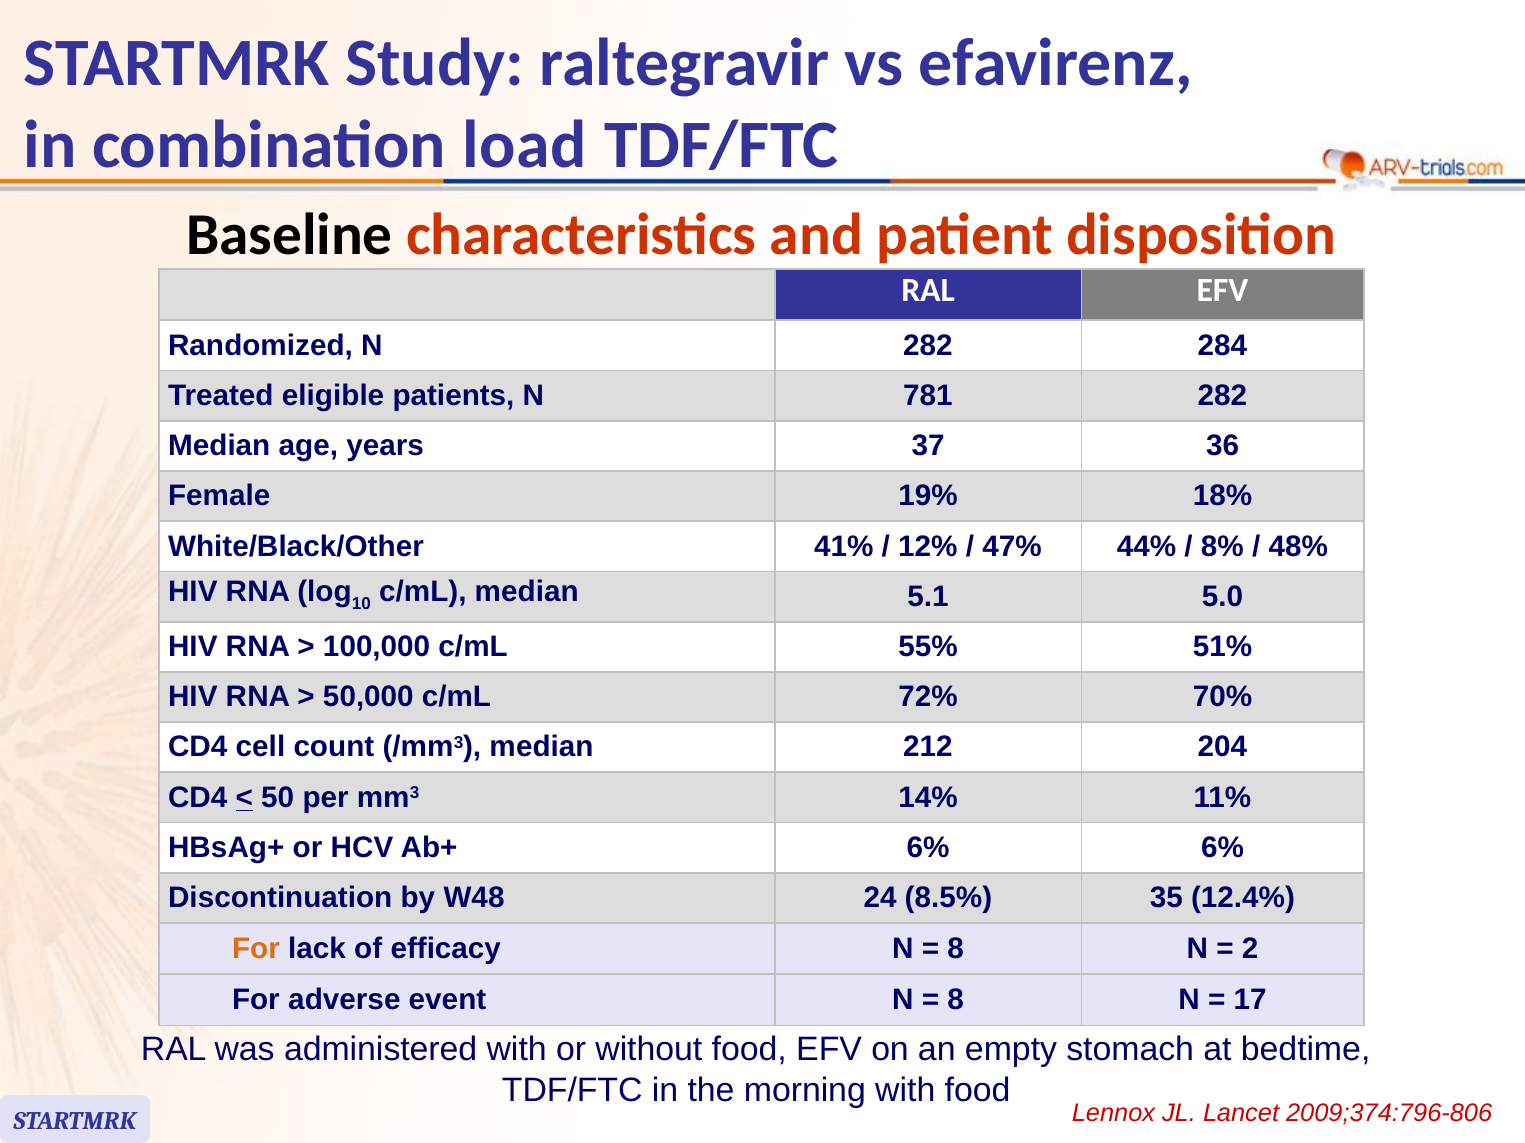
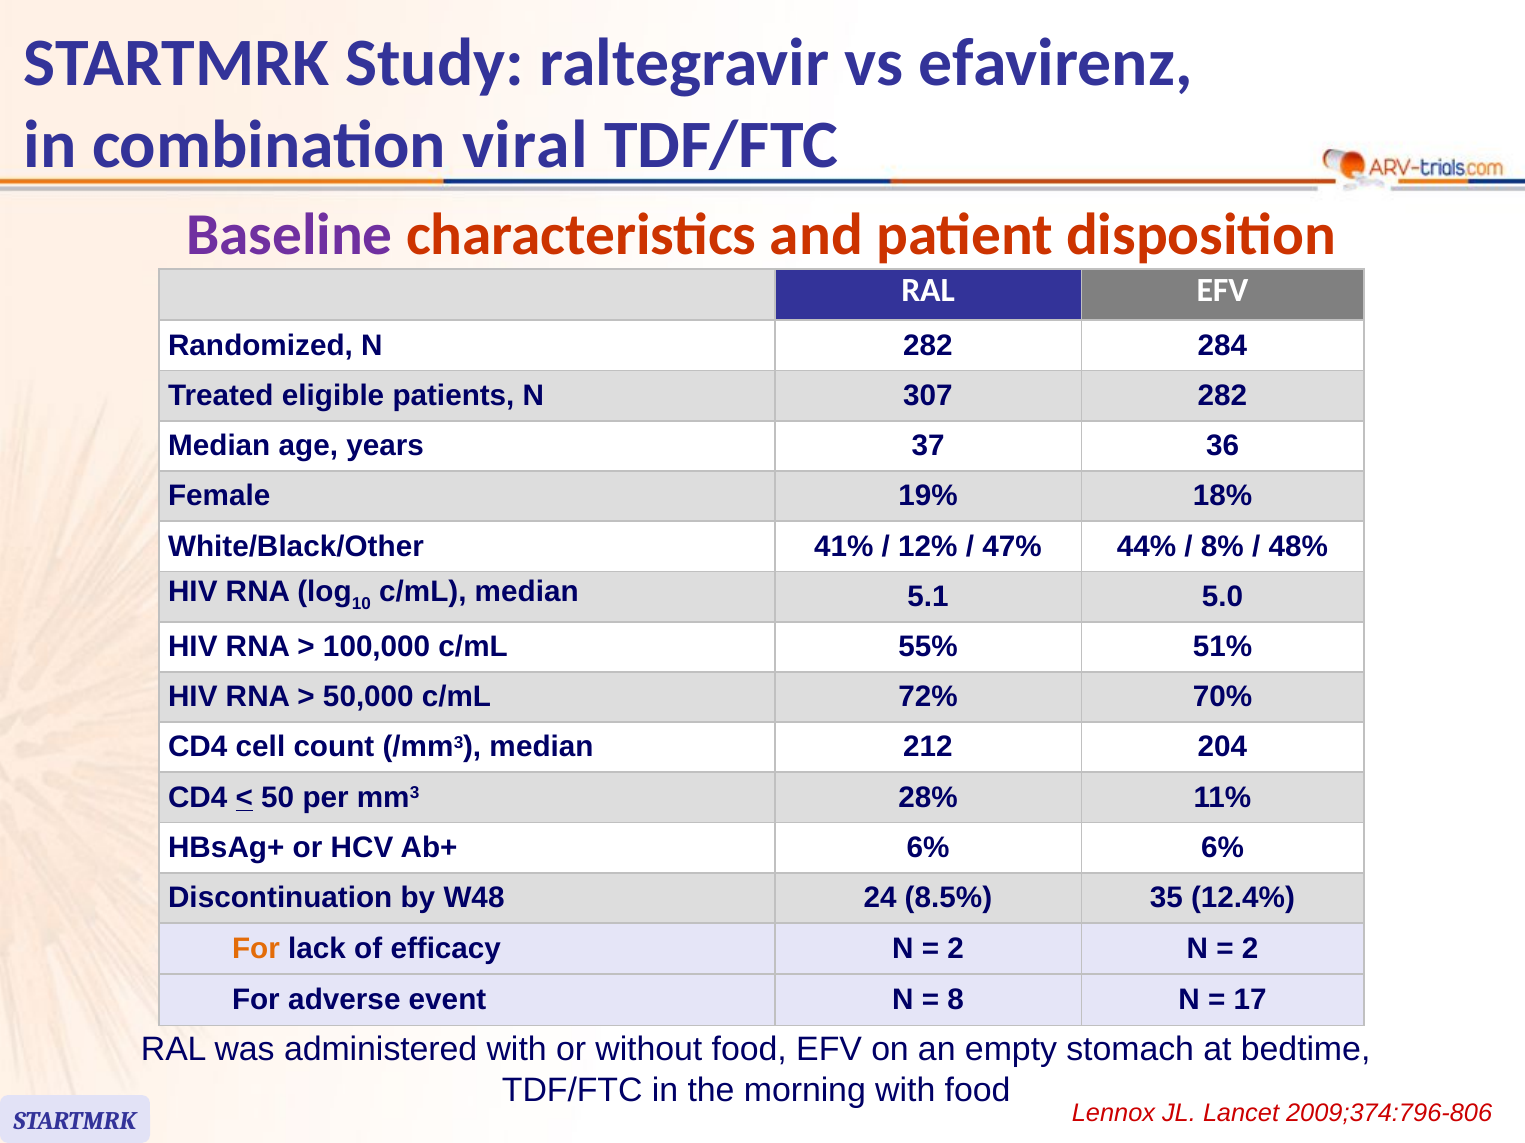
load: load -> viral (525, 145)
Baseline colour: black -> purple (289, 235)
781: 781 -> 307 (928, 396)
14%: 14% -> 28% (928, 798)
8: 8 -> 2 (956, 949)
